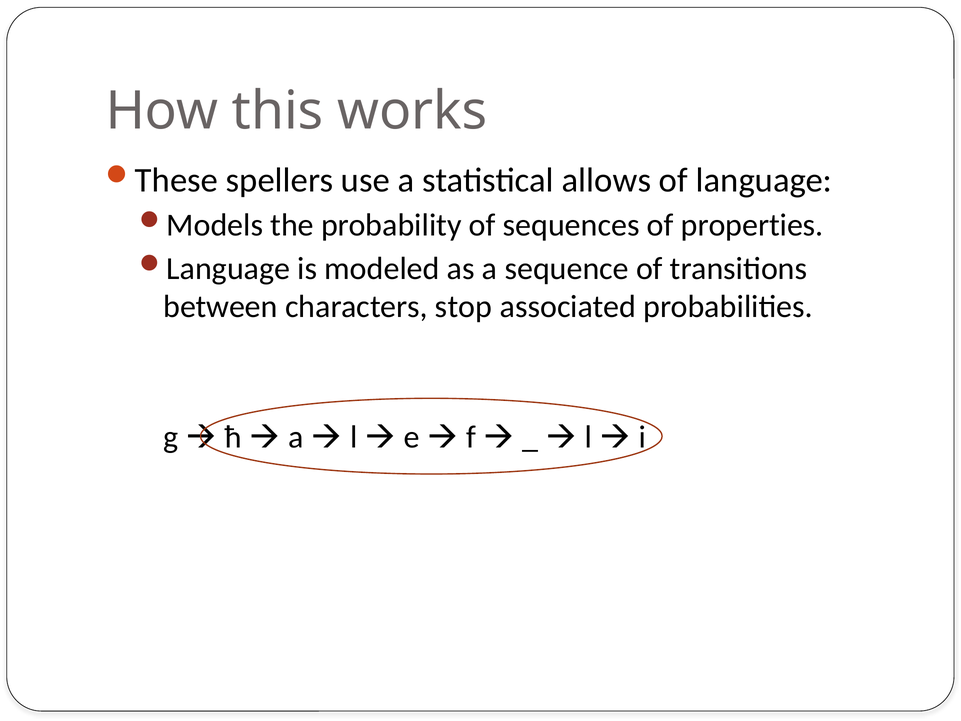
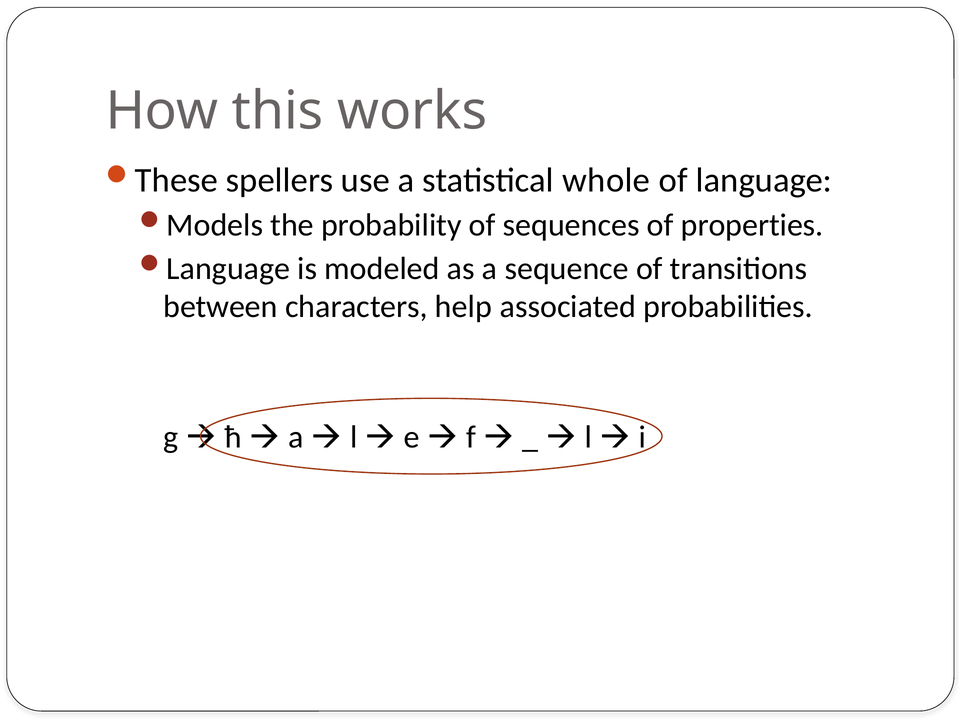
allows: allows -> whole (606, 180)
stop: stop -> help (464, 307)
